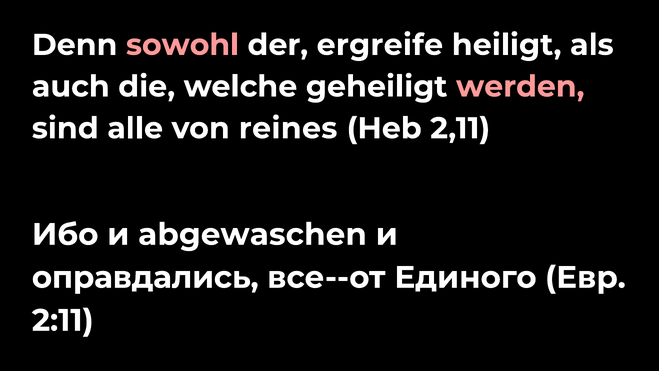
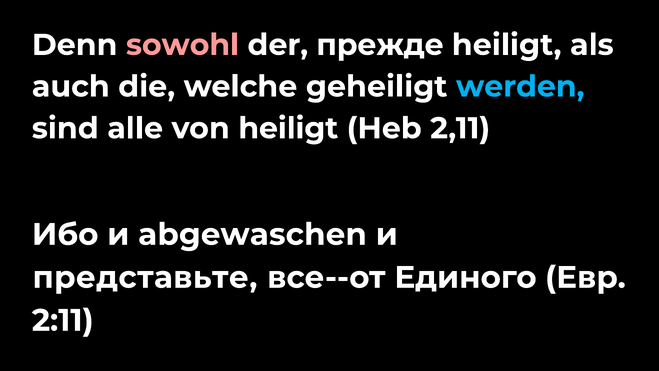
ergreife: ergreife -> прежде (380, 45)
werden colour: pink -> light blue (520, 87)
von reines: reines -> heiligt (288, 128)
оправдались: оправдались -> представьте (145, 277)
